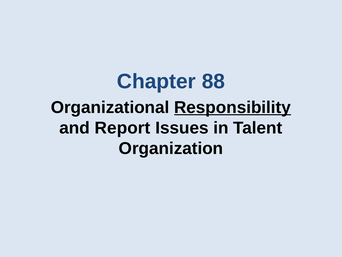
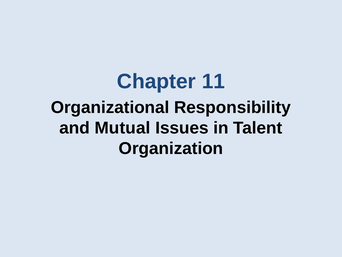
88: 88 -> 11 (213, 81)
Responsibility underline: present -> none (233, 107)
Report: Report -> Mutual (123, 128)
